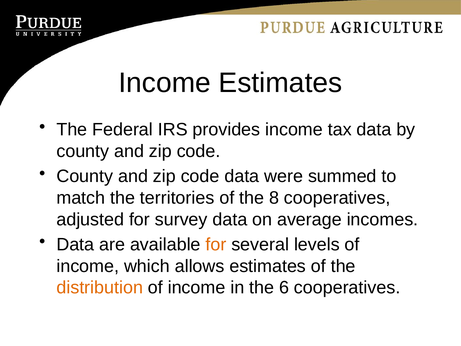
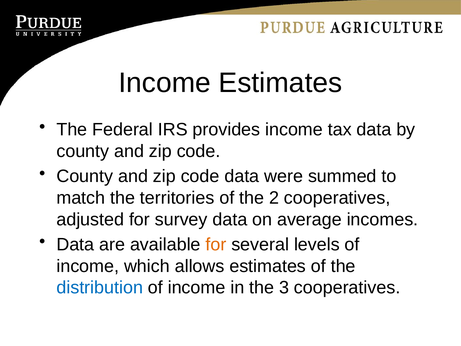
8: 8 -> 2 (274, 198)
distribution colour: orange -> blue (100, 287)
6: 6 -> 3 (284, 287)
